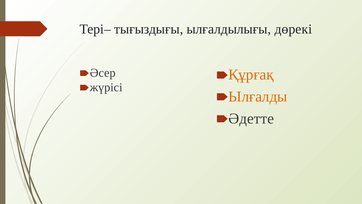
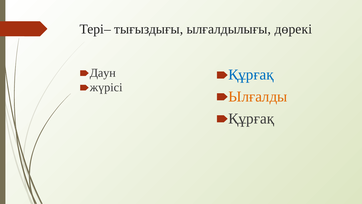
Әсер: Әсер -> Даун (103, 73)
Құрғақ colour: orange -> blue (251, 75)
Әдетте: Әдетте -> Құрғақ (251, 118)
